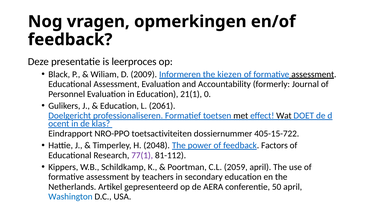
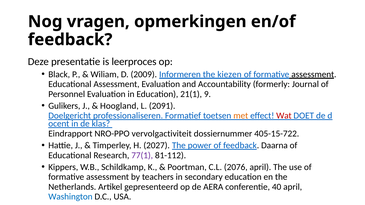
0: 0 -> 9 (207, 94)
Education: Education -> Hoogland (119, 106)
2061: 2061 -> 2091 (162, 106)
met colour: black -> orange (241, 116)
Wat colour: black -> red (284, 116)
toetsactiviteiten: toetsactiviteiten -> vervolgactiviteit (162, 134)
2048: 2048 -> 2027 (157, 146)
Factors: Factors -> Daarna (274, 146)
2059: 2059 -> 2076 (236, 167)
50: 50 -> 40 (277, 187)
